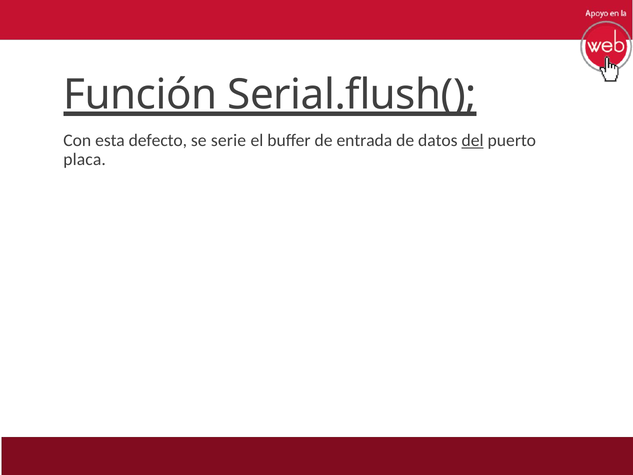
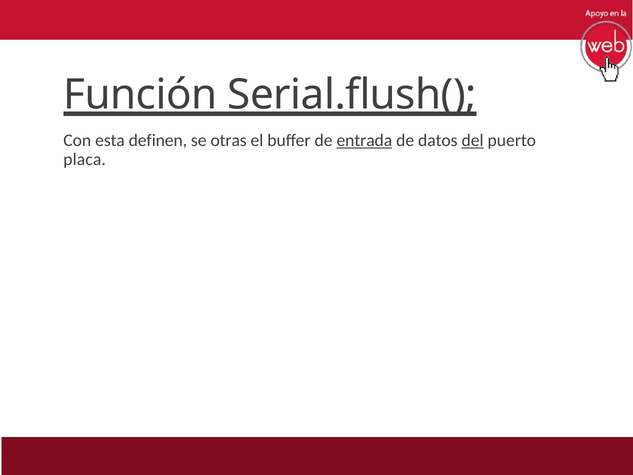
defecto: defecto -> definen (158, 140)
serie: serie -> otras (229, 140)
entrada underline: none -> present (364, 140)
